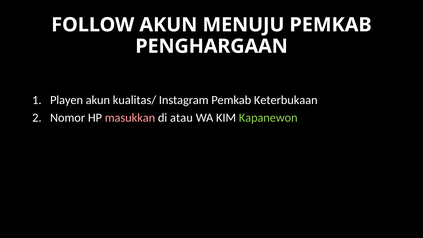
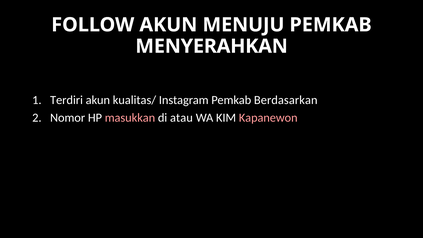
PENGHARGAAN: PENGHARGAAN -> MENYERAHKAN (212, 46)
Playen: Playen -> Terdiri (67, 100)
Keterbukaan: Keterbukaan -> Berdasarkan (286, 100)
Kapanewon colour: light green -> pink (268, 118)
